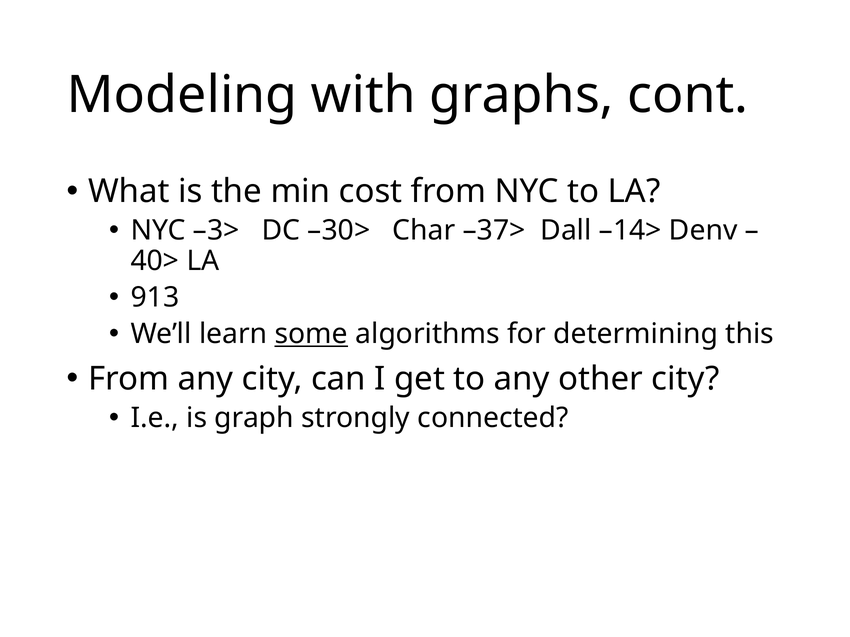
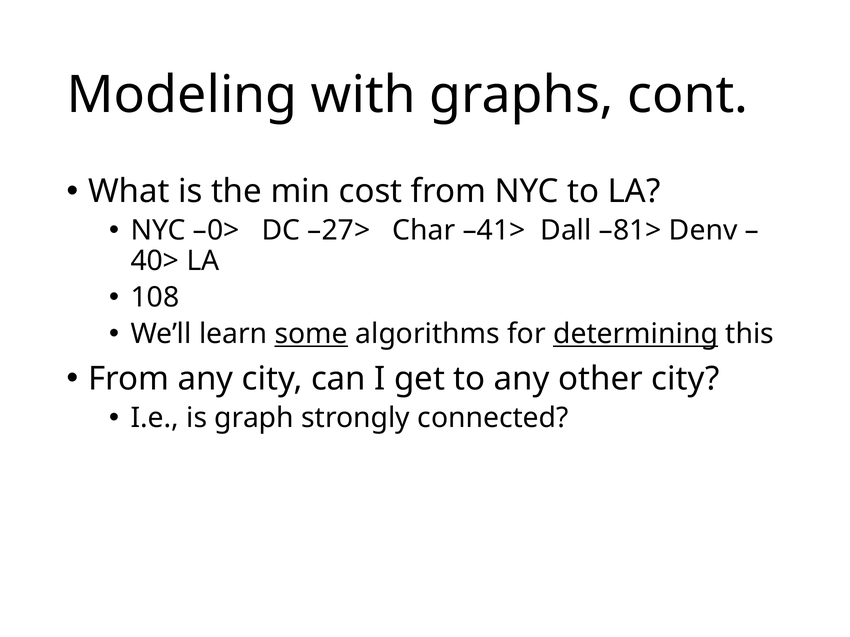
–3>: –3> -> –0> (216, 231)
–30>: –30> -> –27> (339, 231)
–37>: –37> -> –41> (494, 231)
–14>: –14> -> –81> (630, 231)
913: 913 -> 108 (155, 298)
determining underline: none -> present (636, 334)
